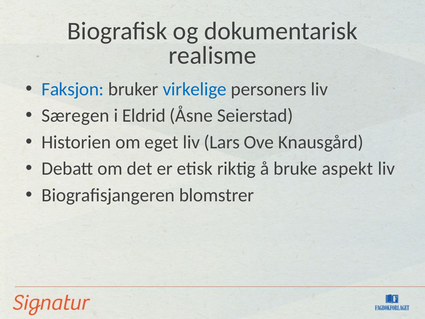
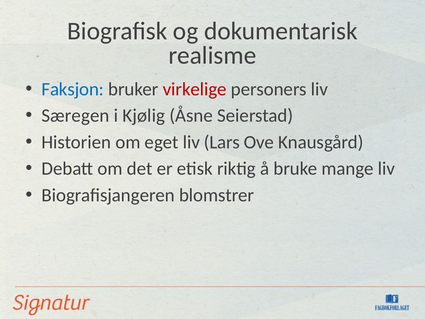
virkelige colour: blue -> red (195, 89)
Eldrid: Eldrid -> Kjølig (144, 116)
aspekt: aspekt -> mange (348, 169)
